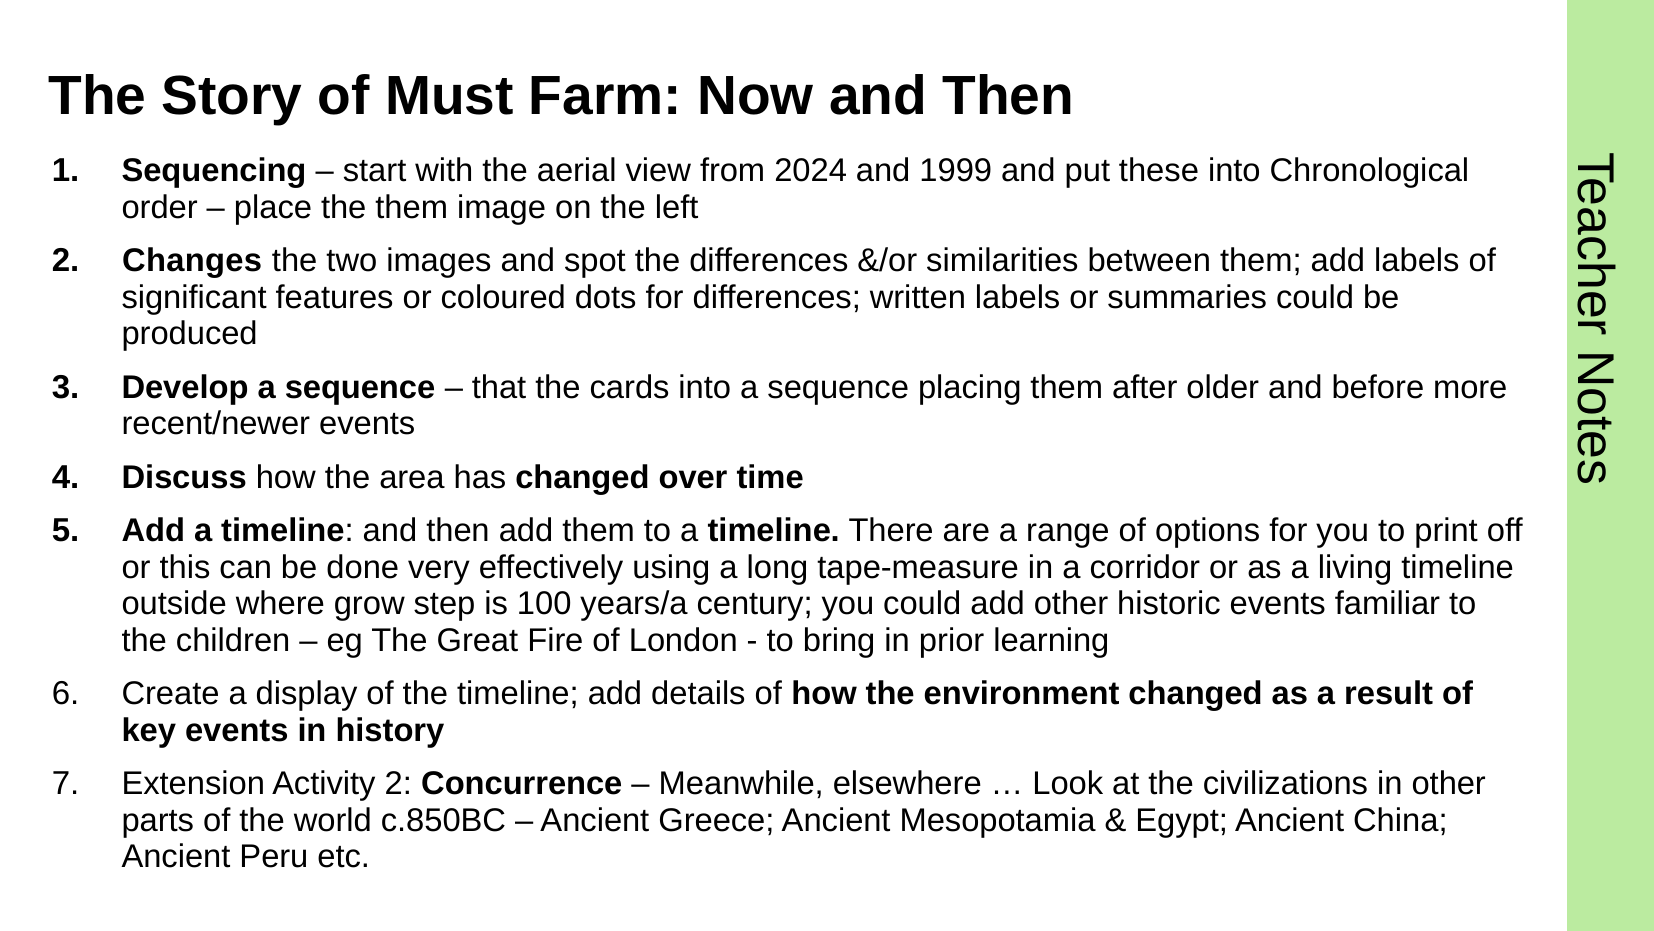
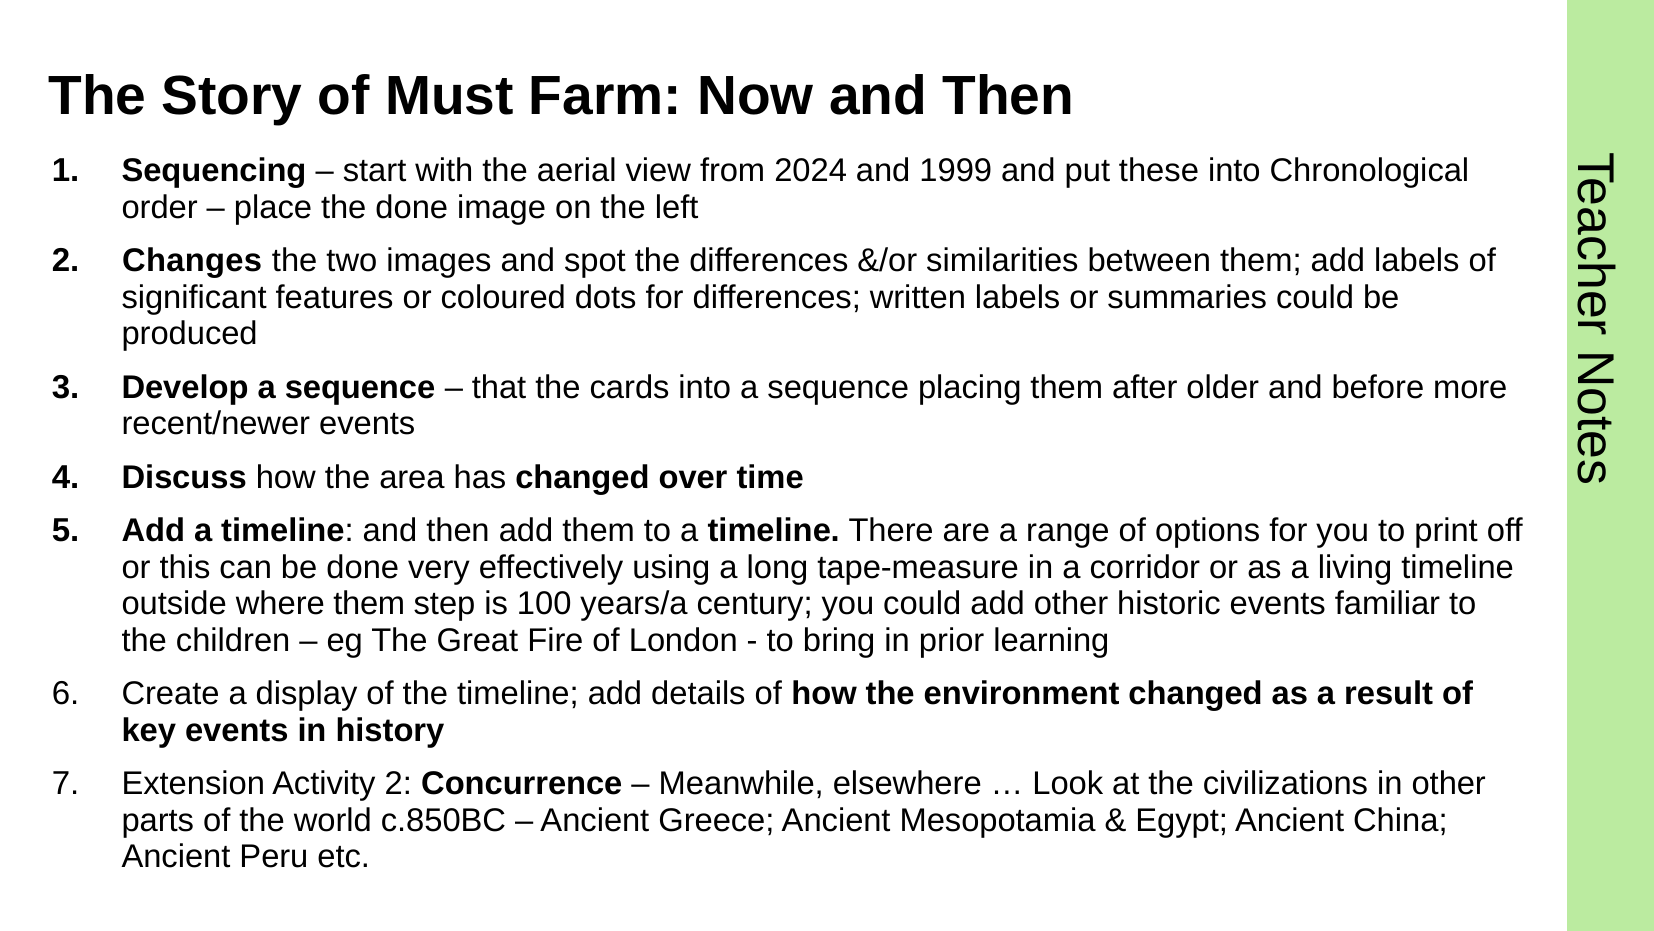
the them: them -> done (412, 207)
where grow: grow -> them (369, 604)
